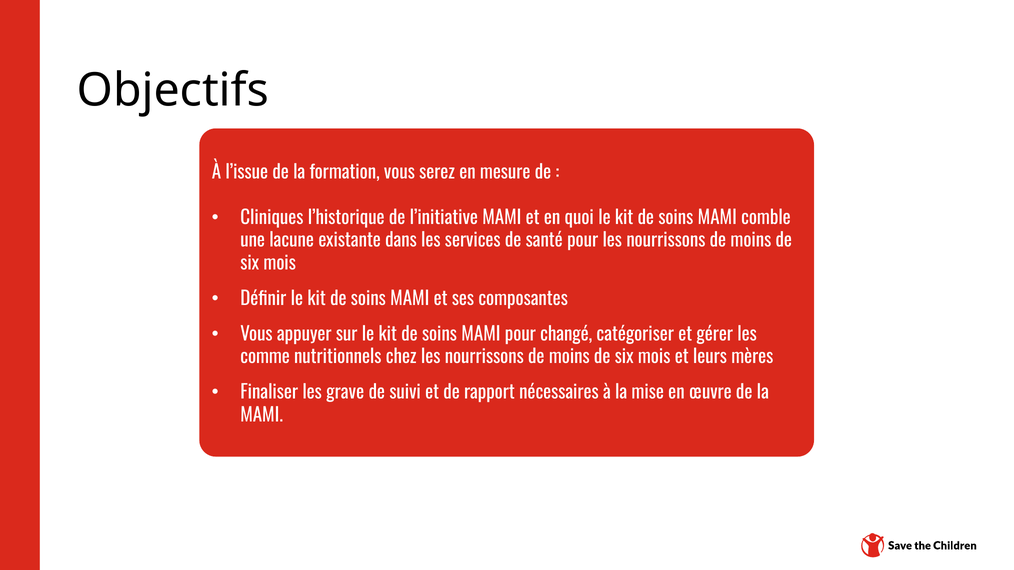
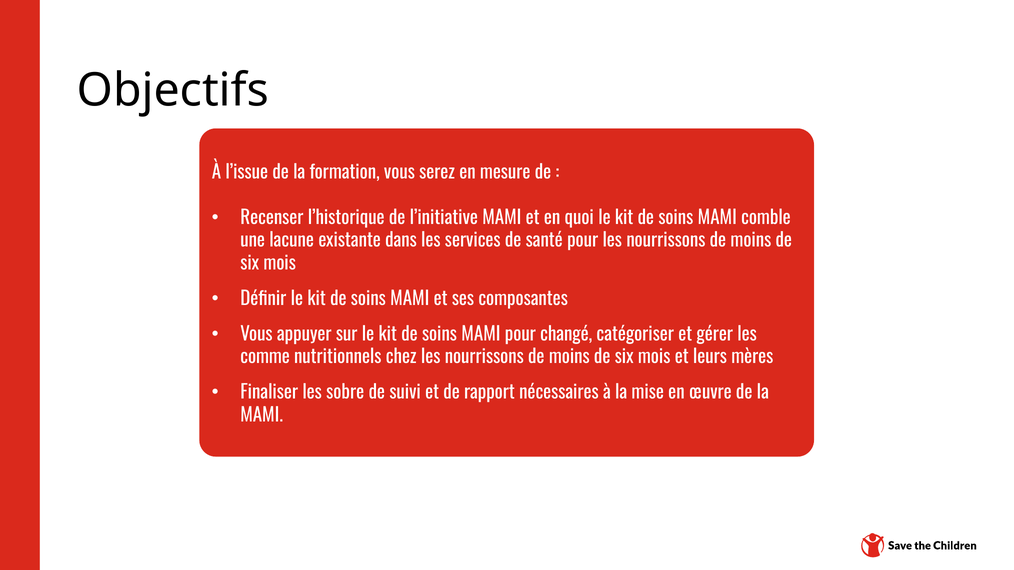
Cliniques: Cliniques -> Recenser (272, 218)
grave: grave -> sobre (345, 393)
